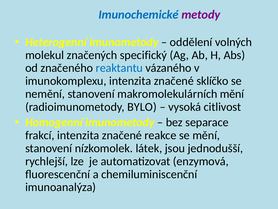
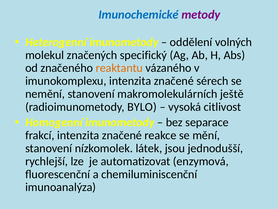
reaktantu colour: blue -> orange (119, 68)
sklíčko: sklíčko -> sérech (212, 81)
makromolekulárních mění: mění -> ještě (232, 94)
